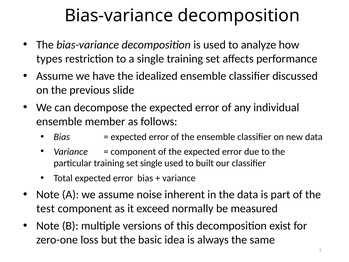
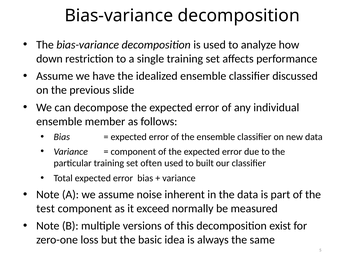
types: types -> down (49, 59)
set single: single -> often (151, 163)
